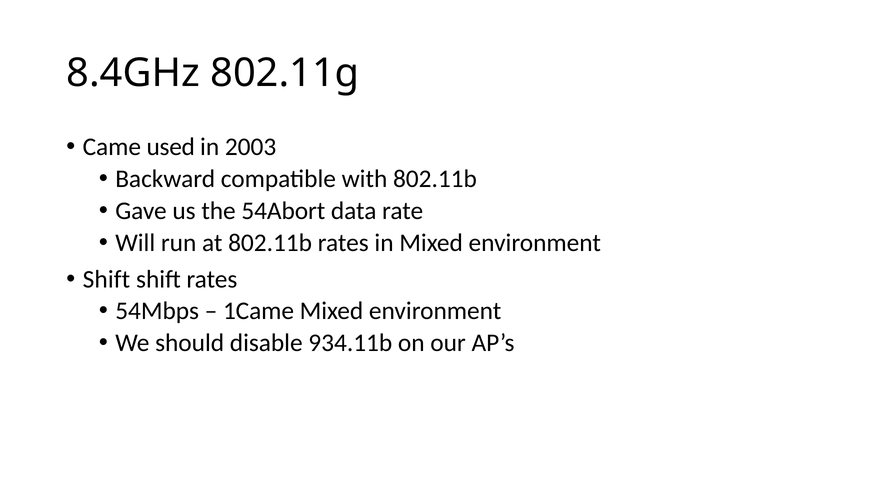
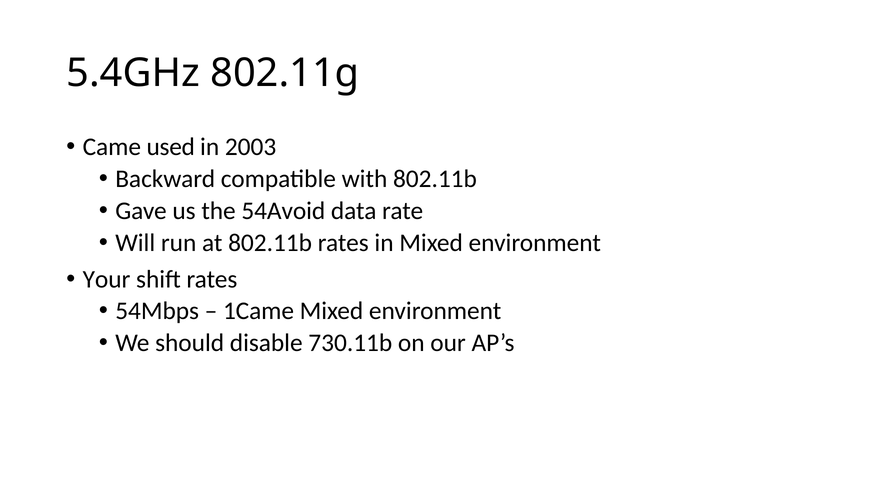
8.4GHz: 8.4GHz -> 5.4GHz (133, 73)
54Abort: 54Abort -> 54Avoid (283, 211)
Shift: Shift -> Your (107, 279)
934.11b: 934.11b -> 730.11b (350, 343)
